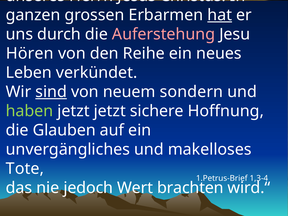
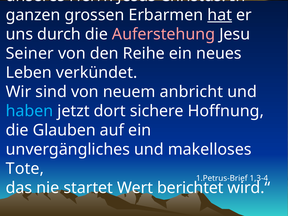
Hören: Hören -> Seiner (30, 53)
sind underline: present -> none (51, 92)
sondern: sondern -> anbricht (191, 92)
haben colour: light green -> light blue (29, 111)
jetzt jetzt: jetzt -> dort (110, 111)
jedoch: jedoch -> startet (88, 188)
brachten: brachten -> berichtet (190, 188)
